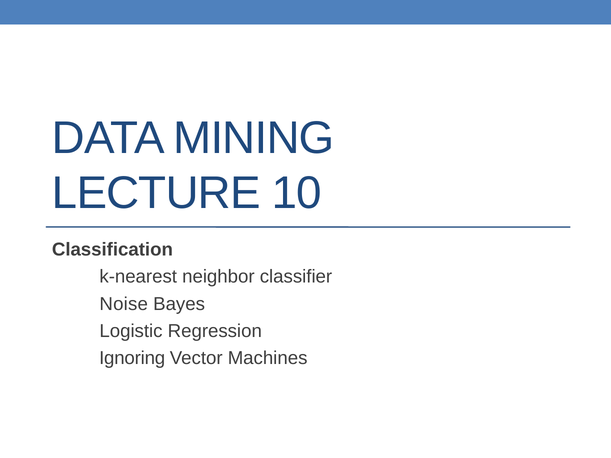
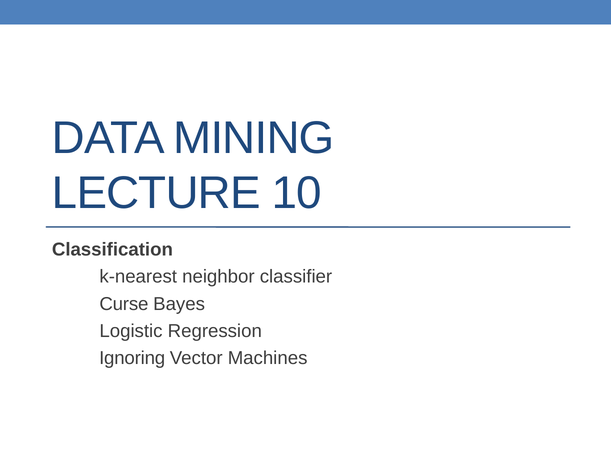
Noise: Noise -> Curse (124, 304)
